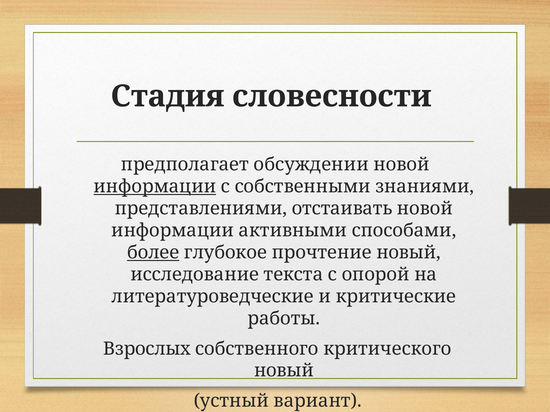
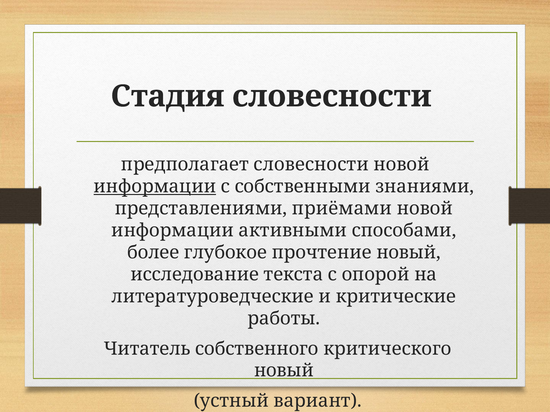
предполагает обсуждении: обсуждении -> словесности (311, 165)
отстаивать: отстаивать -> приёмами (342, 209)
более underline: present -> none (153, 253)
Взрослых: Взрослых -> Читатель (147, 349)
